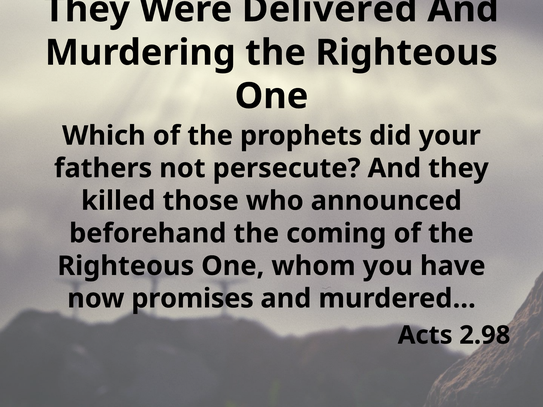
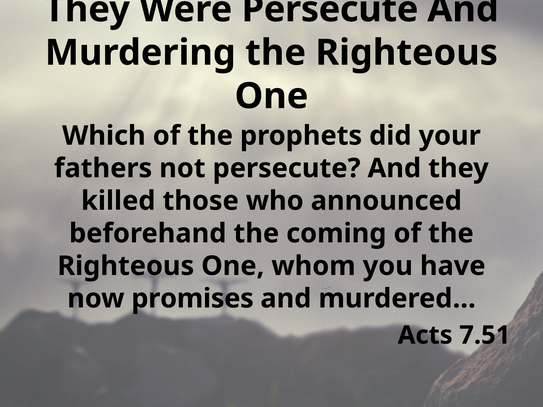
Were Delivered: Delivered -> Persecute (330, 9)
2.98: 2.98 -> 7.51 (485, 335)
